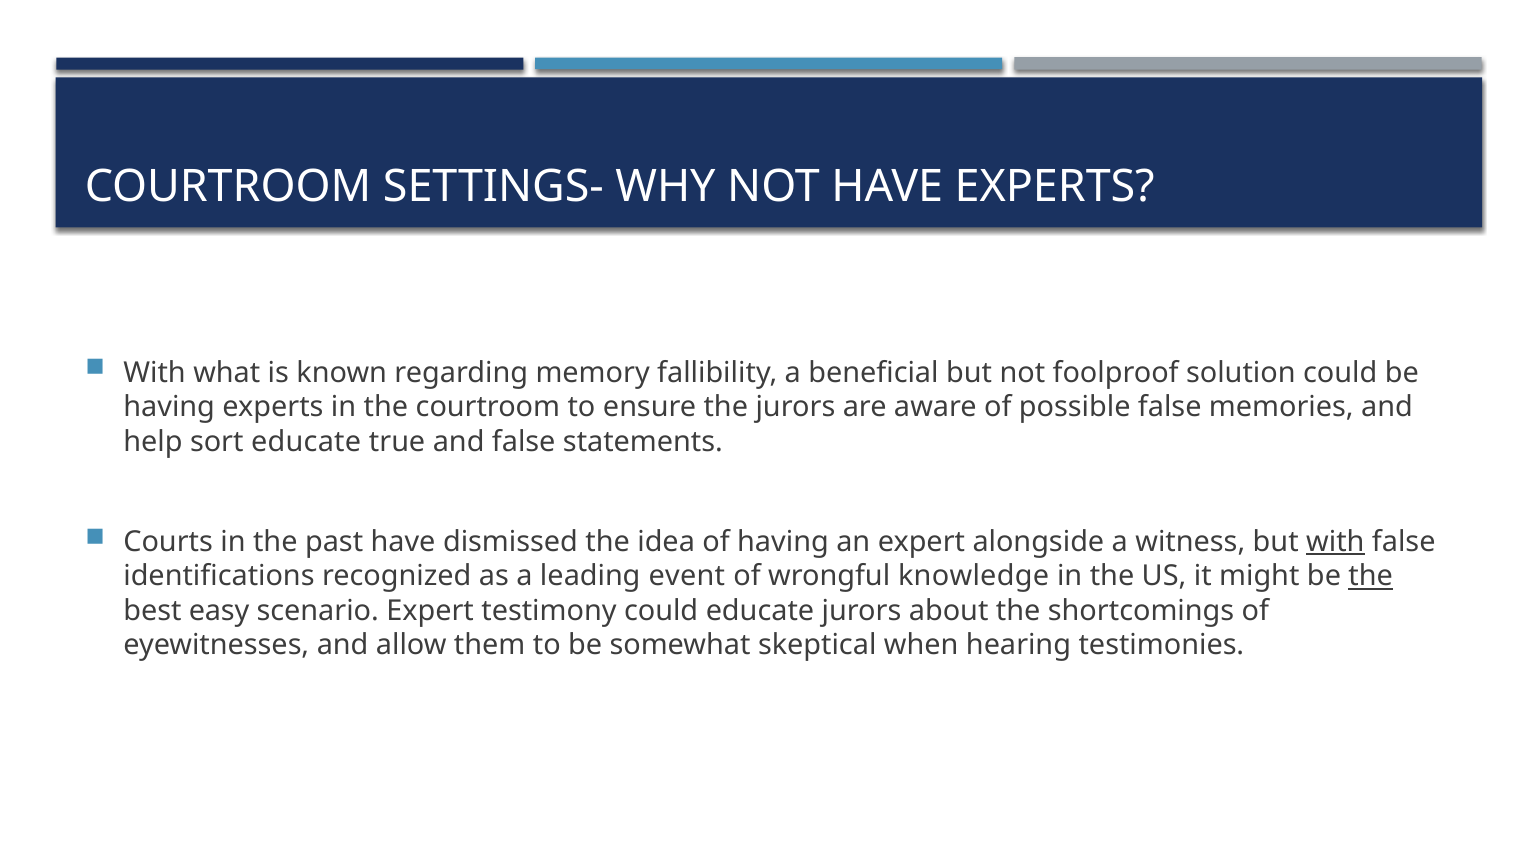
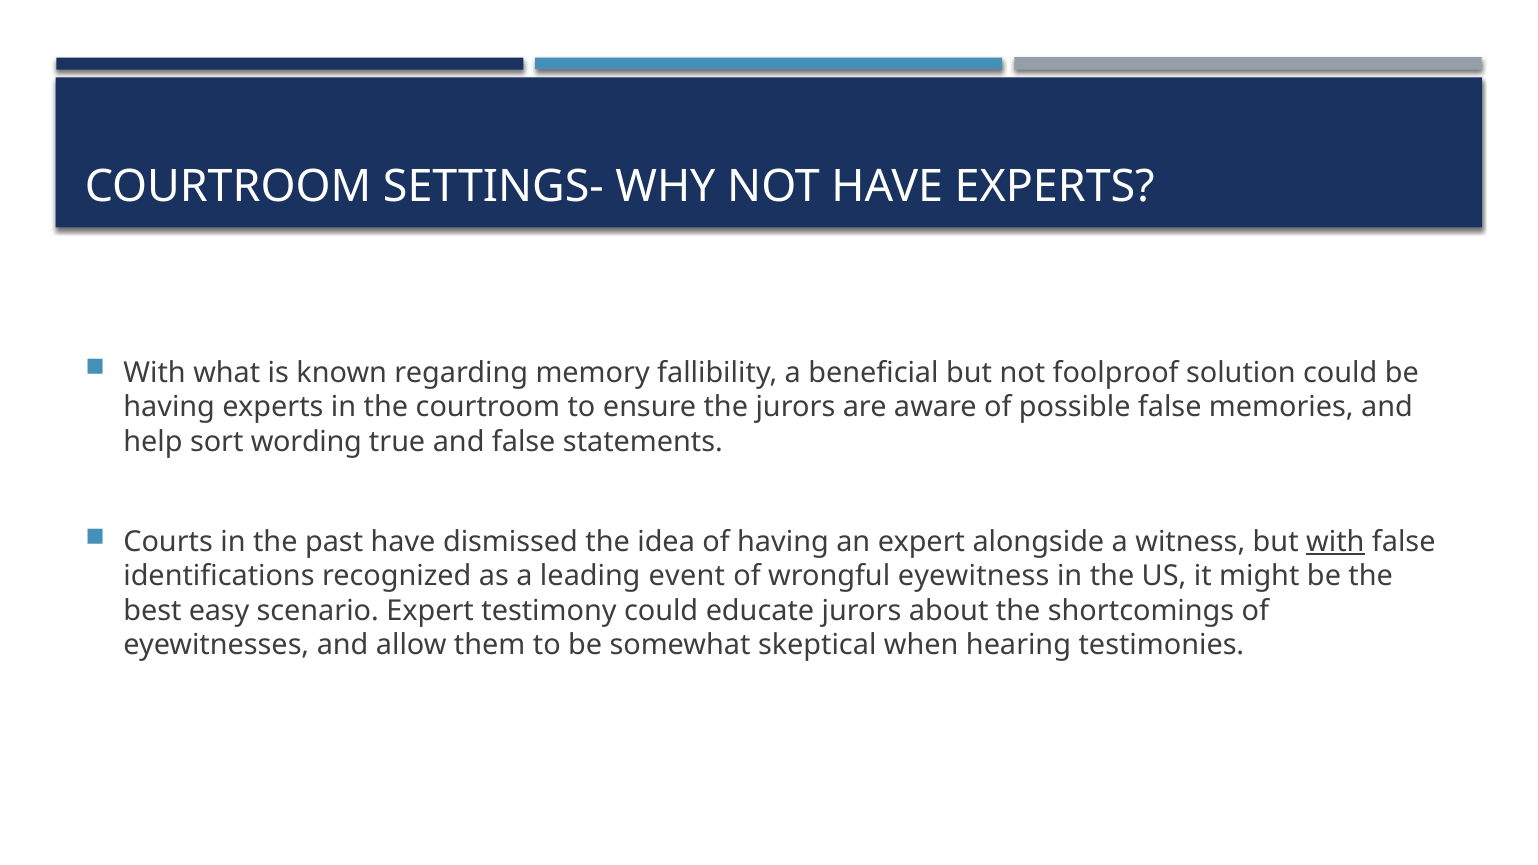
sort educate: educate -> wording (306, 442)
knowledge: knowledge -> eyewitness (974, 576)
the underline: present -> none (1371, 576)
